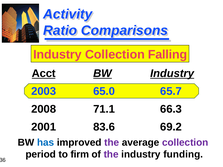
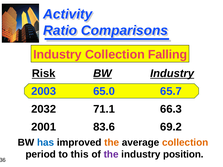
Acct: Acct -> Risk (44, 74)
2008: 2008 -> 2032 (44, 109)
the colour: purple -> orange (112, 143)
collection colour: purple -> orange (185, 143)
firm: firm -> this (80, 155)
funding: funding -> position (183, 155)
